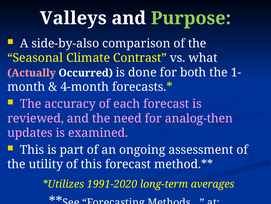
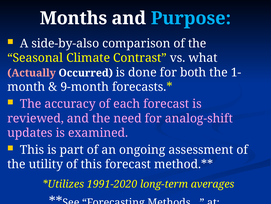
Valleys: Valleys -> Months (73, 18)
Purpose colour: light green -> light blue (191, 18)
4-month: 4-month -> 9-month (85, 87)
analog-then: analog-then -> analog-shift (199, 118)
